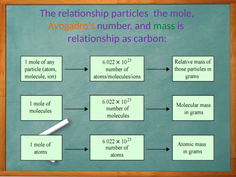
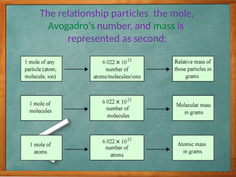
Avogadro’s colour: orange -> green (72, 26)
relationship: relationship -> represented (94, 38)
carbon: carbon -> second (150, 38)
